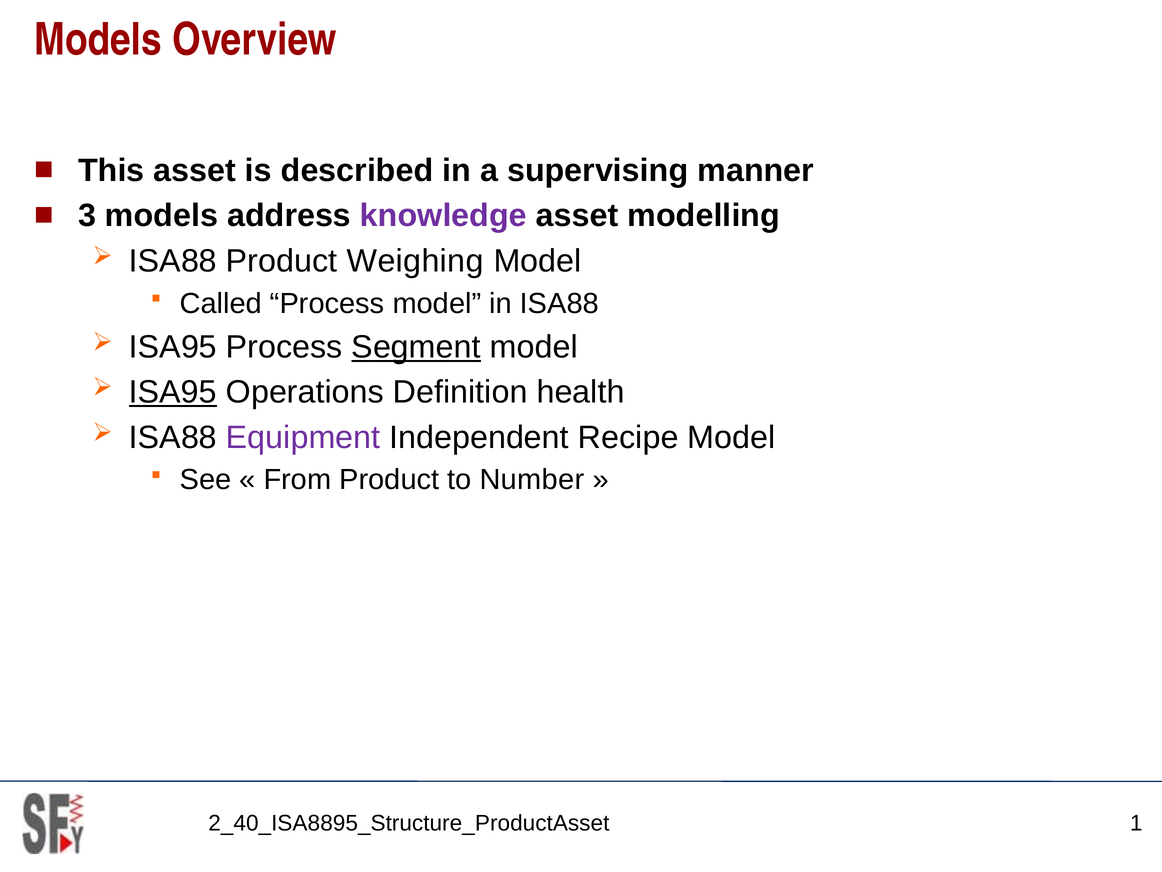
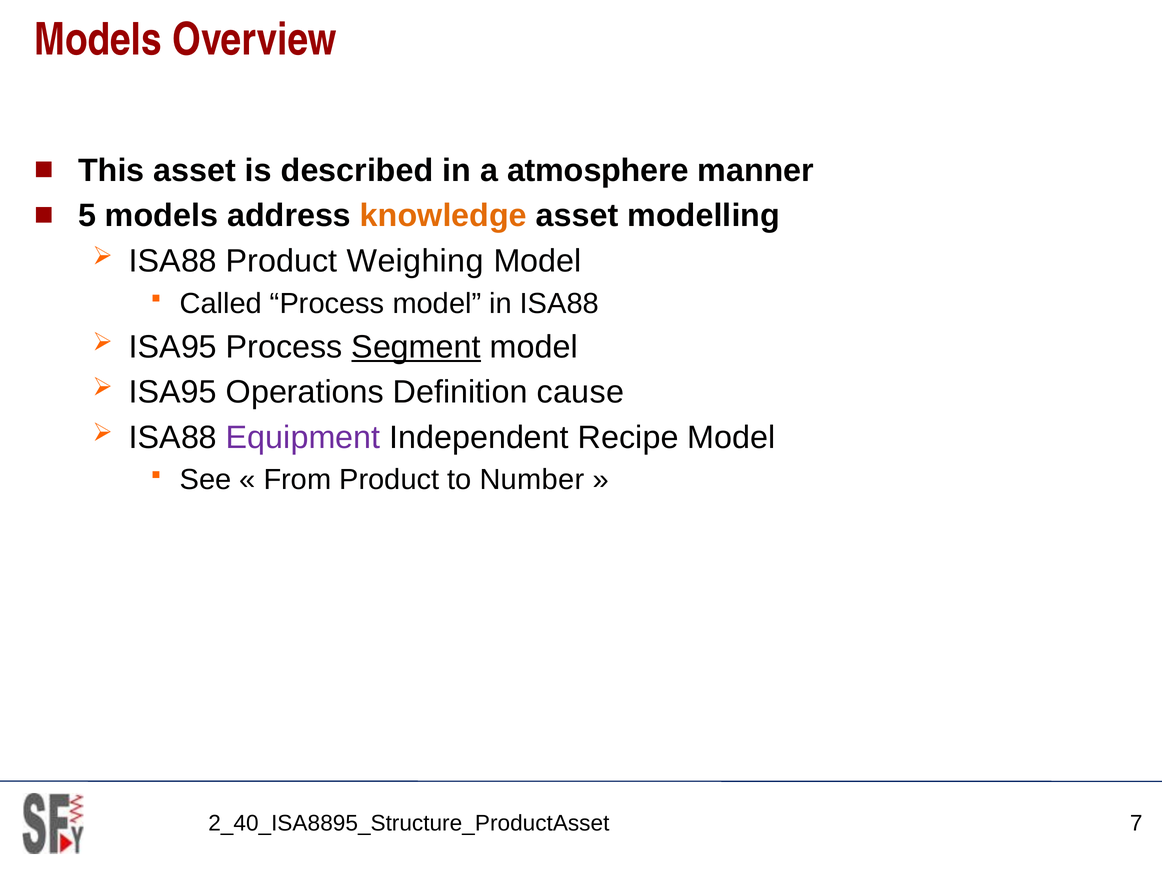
supervising: supervising -> atmosphere (598, 171)
3: 3 -> 5 (87, 216)
knowledge colour: purple -> orange (443, 216)
ISA95 underline: present -> none (173, 392)
health: health -> cause (580, 392)
1: 1 -> 7 (1136, 823)
